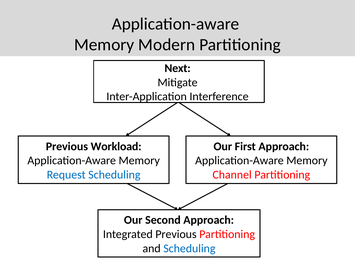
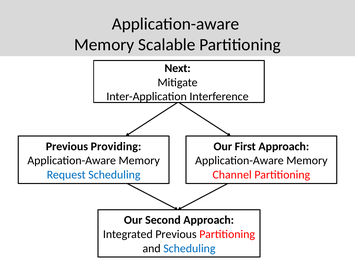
Modern: Modern -> Scalable (167, 45)
Workload: Workload -> Providing (116, 147)
